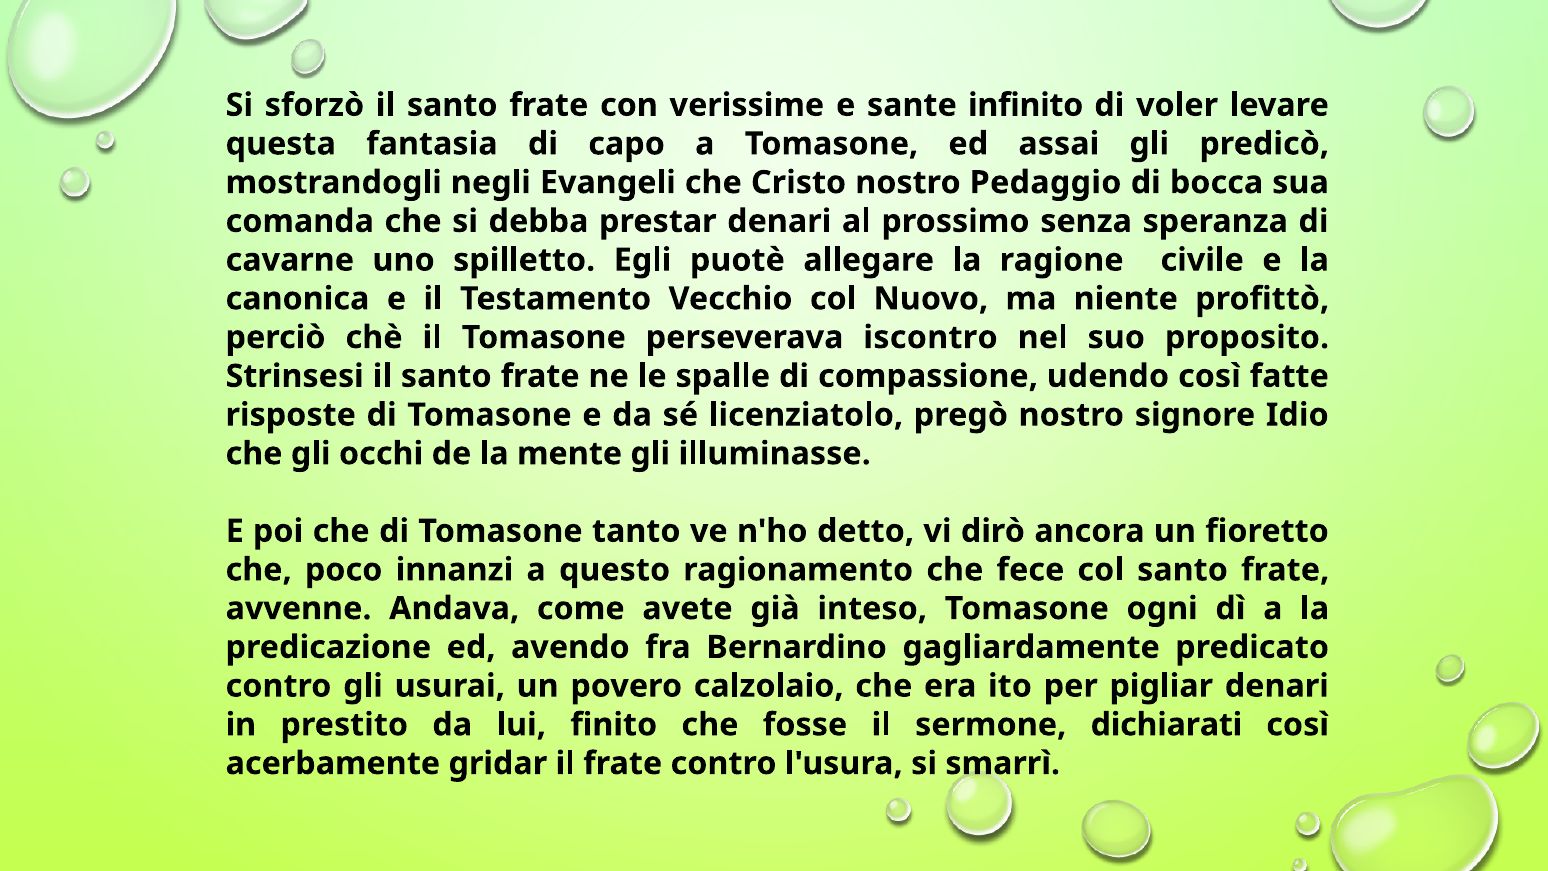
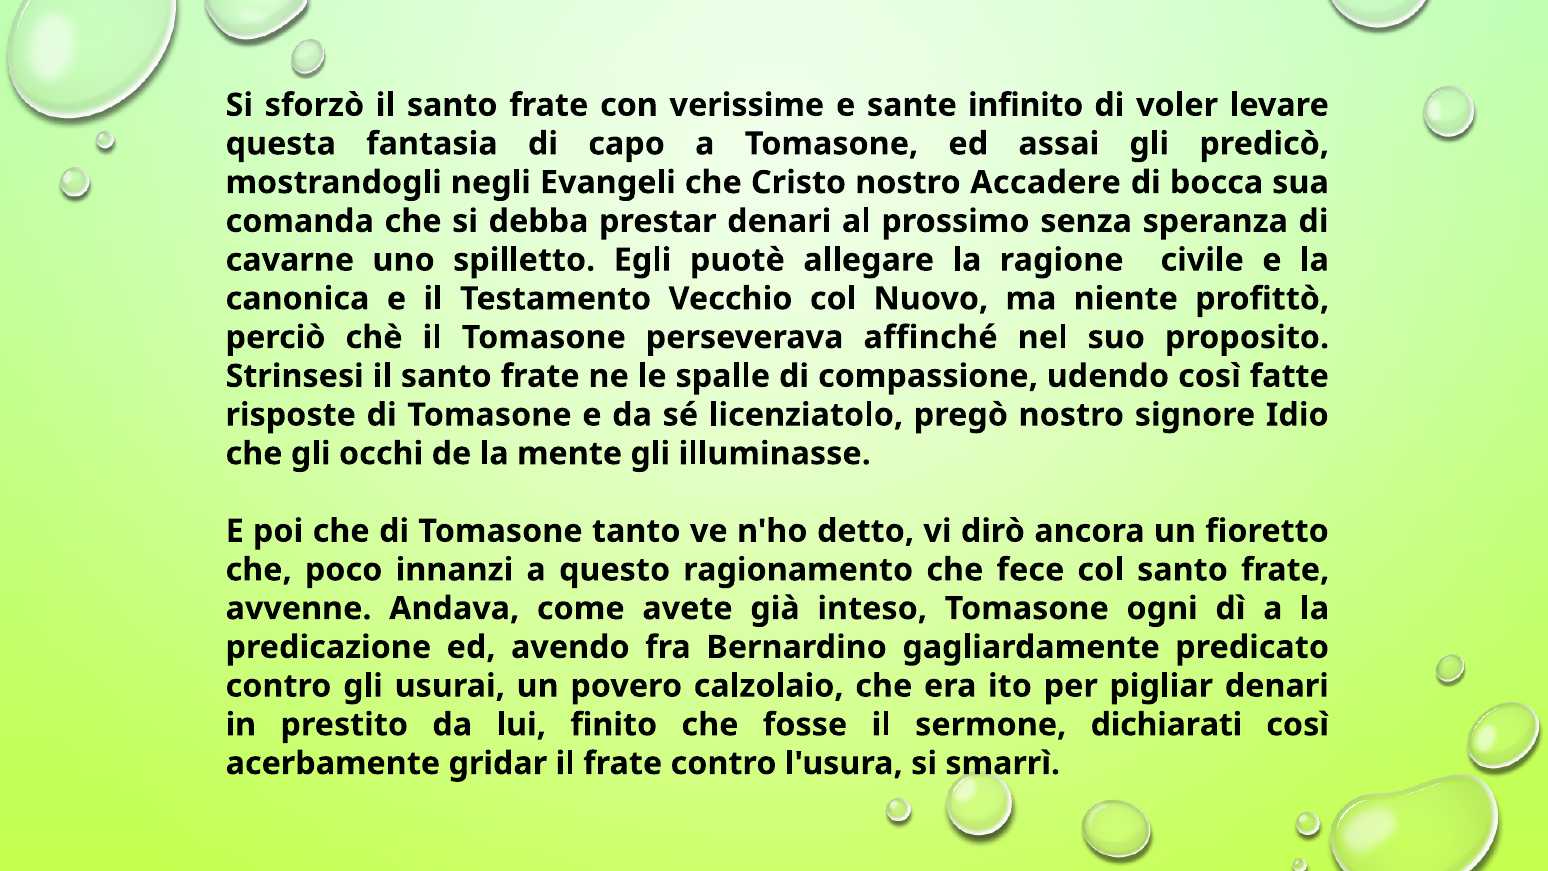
Pedaggio: Pedaggio -> Accadere (1046, 183)
iscontro: iscontro -> affinché (931, 337)
